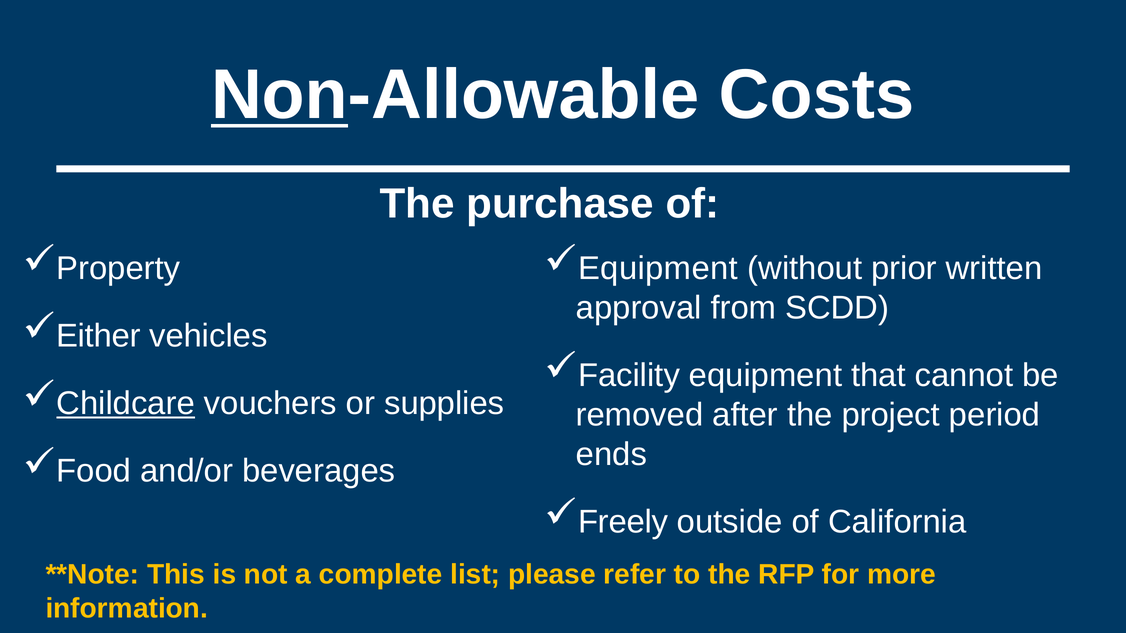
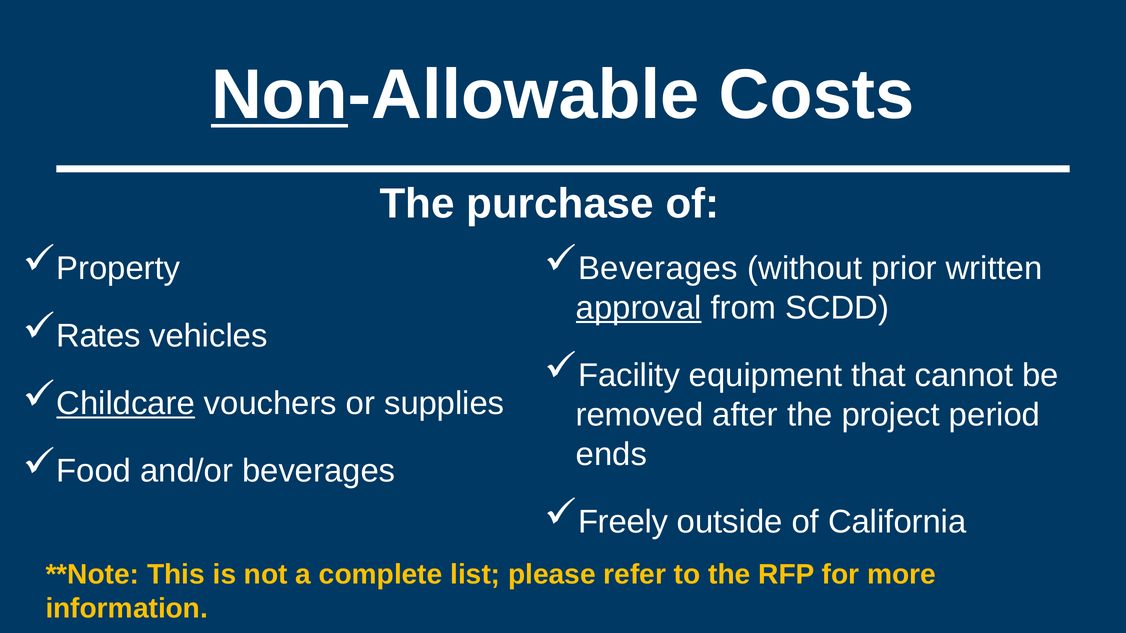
Equipment: Equipment -> Beverages (658, 269)
approval underline: none -> present (639, 308)
Either: Either -> Rates (98, 336)
